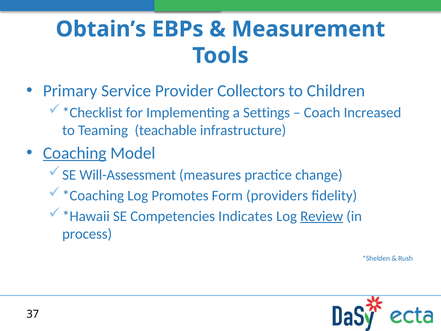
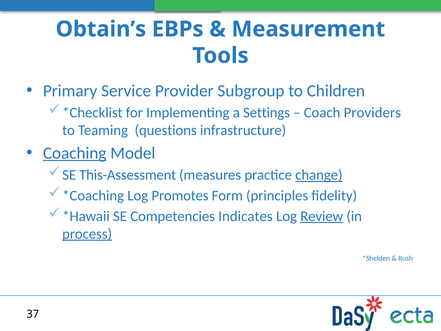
Collectors: Collectors -> Subgroup (251, 91)
Increased: Increased -> Providers (372, 113)
teachable: teachable -> questions (166, 130)
Will-Assessment: Will-Assessment -> This-Assessment (128, 175)
change underline: none -> present (319, 175)
providers: providers -> principles (277, 196)
process underline: none -> present (87, 234)
